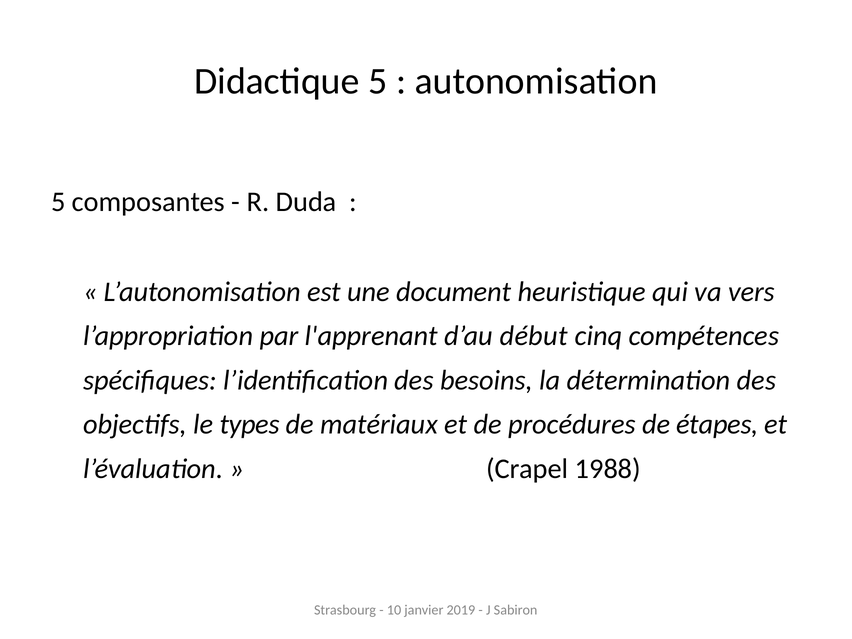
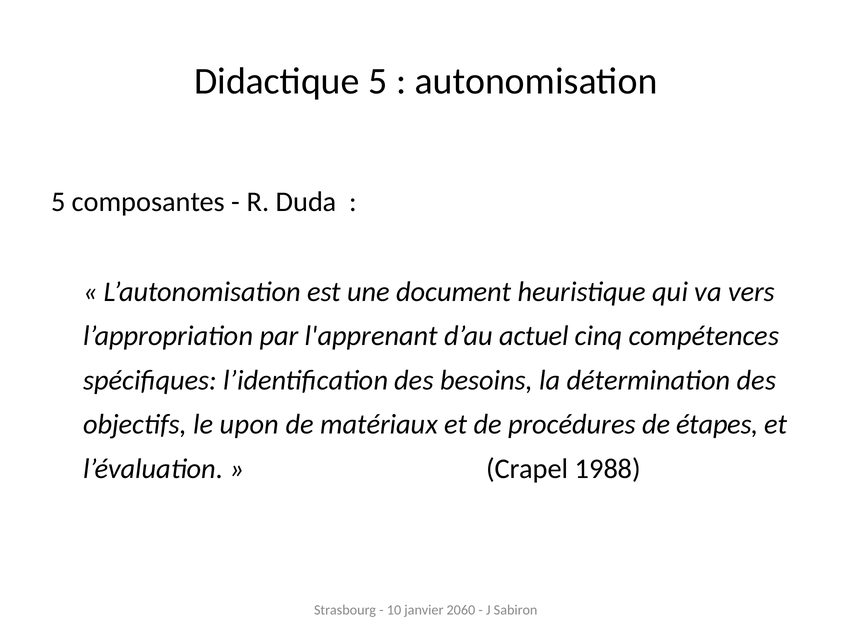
début: début -> actuel (534, 336)
types: types -> upon (249, 425)
2019: 2019 -> 2060 (461, 610)
